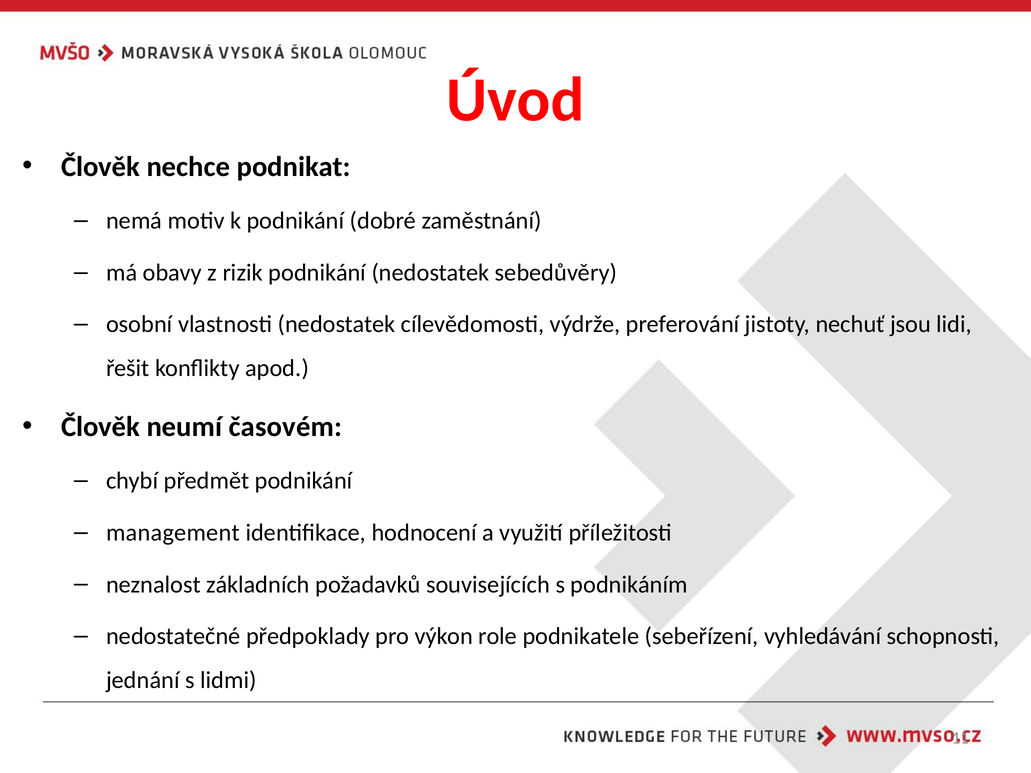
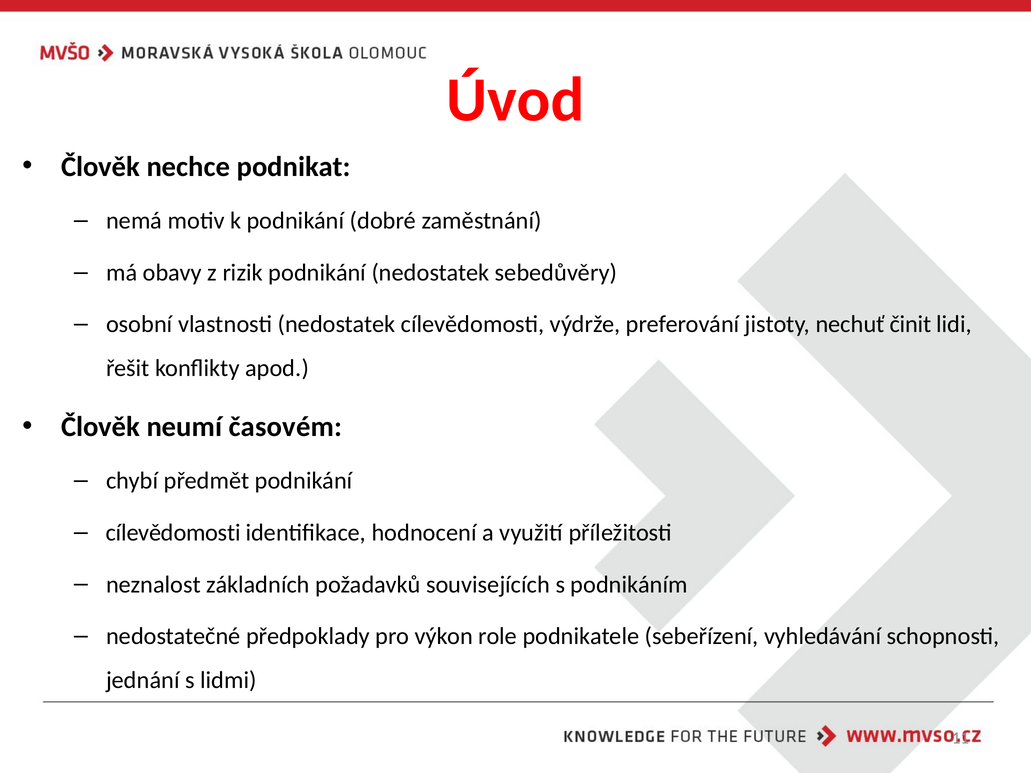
jsou: jsou -> činit (911, 325)
management: management -> cílevědomosti (173, 533)
